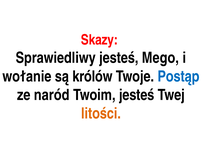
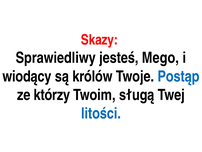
wołanie: wołanie -> wiodący (27, 76)
naród: naród -> którzy (52, 95)
Twoim jesteś: jesteś -> sługą (137, 95)
litości colour: orange -> blue (101, 113)
